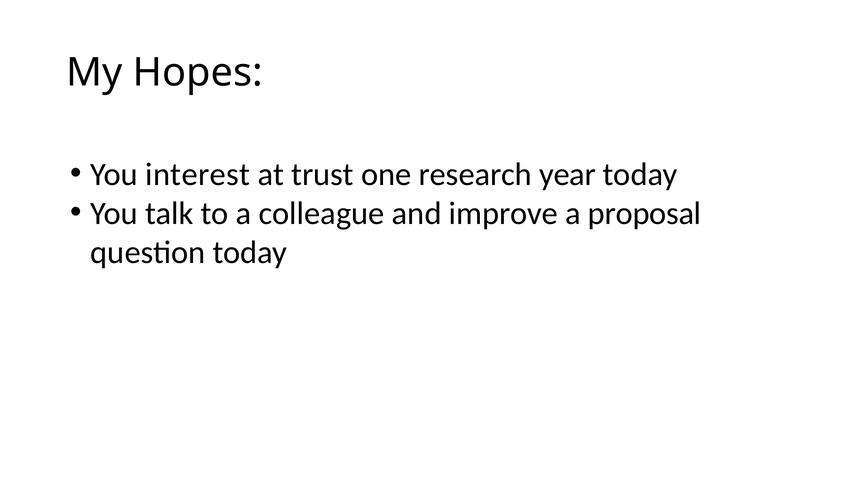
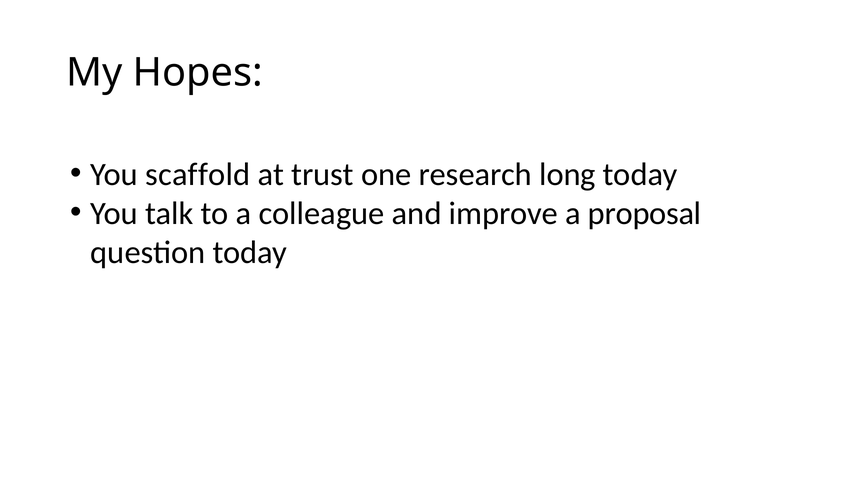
interest: interest -> scaffold (198, 174)
year: year -> long (568, 174)
